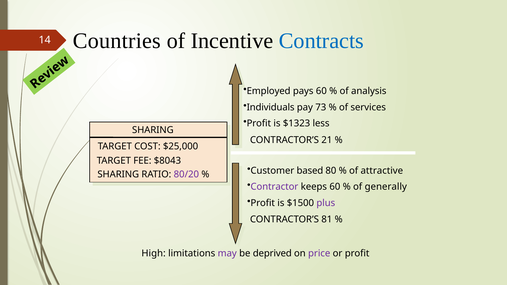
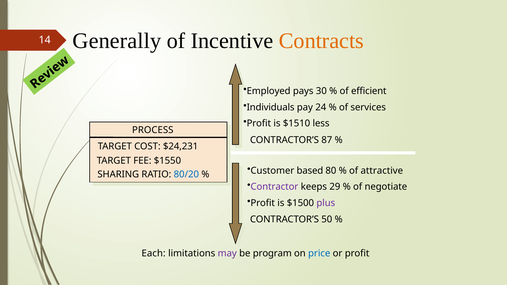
Countries: Countries -> Generally (117, 41)
Contracts colour: blue -> orange (321, 41)
pays 60: 60 -> 30 (321, 91)
analysis: analysis -> efficient (369, 91)
73: 73 -> 24 (321, 107)
$1323: $1323 -> $1510 (297, 123)
SHARING: SHARING -> PROCESS (153, 130)
21: 21 -> 87 (327, 140)
$25,000: $25,000 -> $24,231 (181, 147)
$8043: $8043 -> $1550 (167, 161)
80/20 colour: purple -> blue (186, 174)
keeps 60: 60 -> 29 (335, 187)
generally: generally -> negotiate (386, 187)
81: 81 -> 50 (327, 219)
High: High -> Each (154, 254)
deprived: deprived -> program (272, 254)
price colour: purple -> blue (319, 254)
